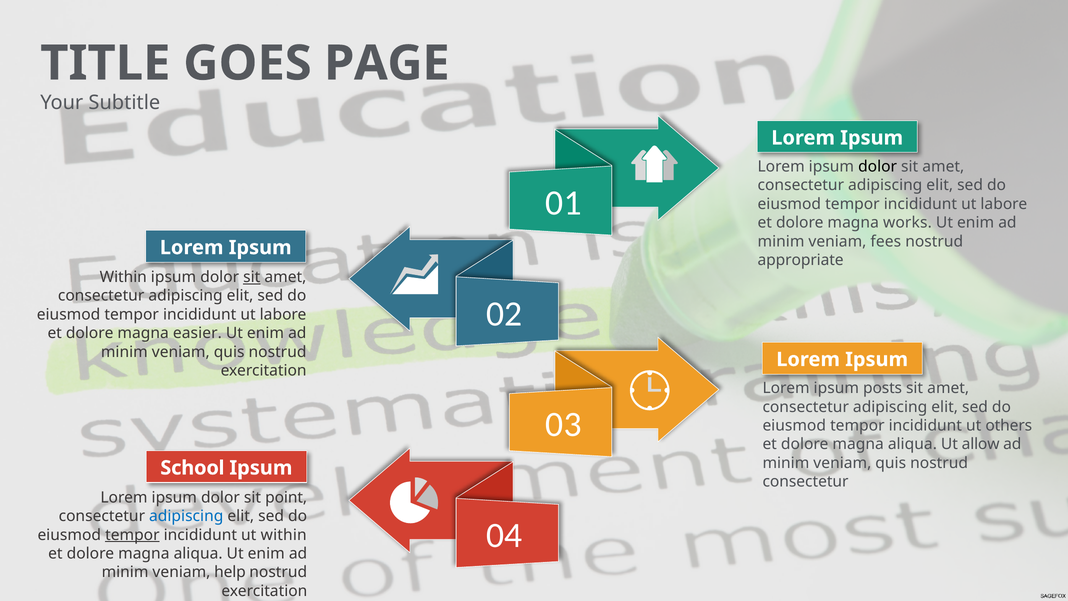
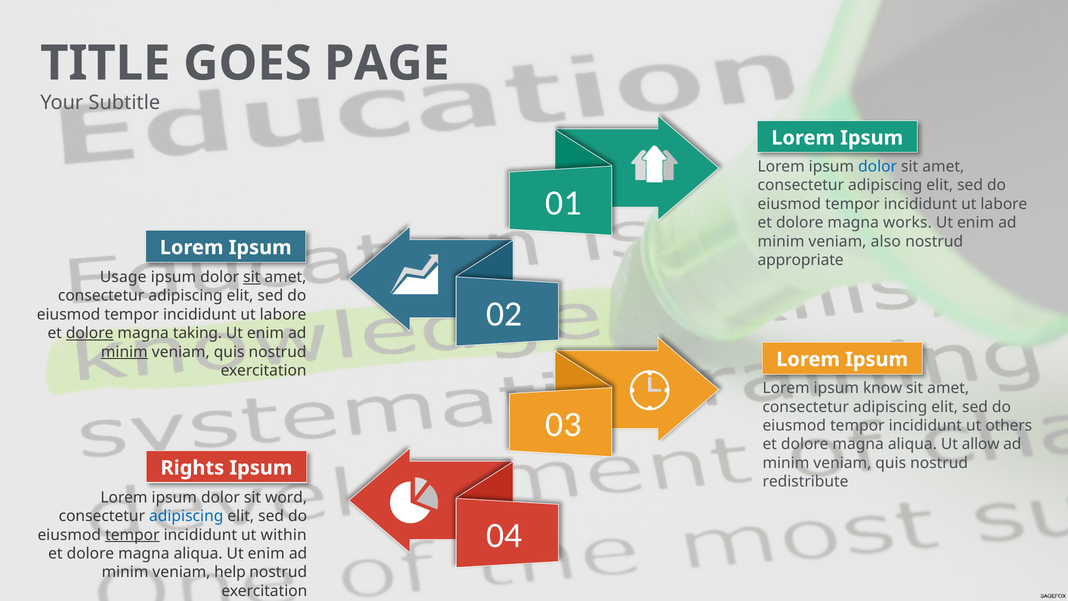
dolor colour: black -> blue (878, 167)
fees: fees -> also (886, 241)
Within: Within -> Usage (123, 277)
dolore underline: none -> present (90, 333)
easier: easier -> taking (198, 333)
minim underline: none -> present (124, 352)
posts: posts -> know (883, 388)
School: School -> Rights (192, 468)
consectetur: consectetur -> redistribute (805, 482)
point: point -> word (286, 497)
